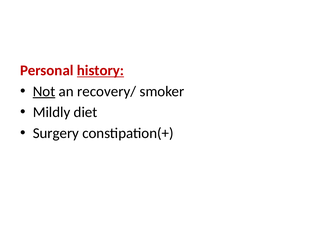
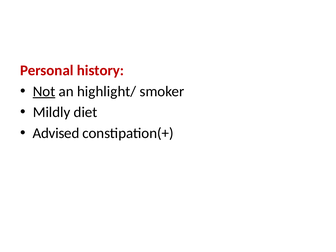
history underline: present -> none (100, 70)
recovery/: recovery/ -> highlight/ (107, 91)
Surgery: Surgery -> Advised (56, 133)
